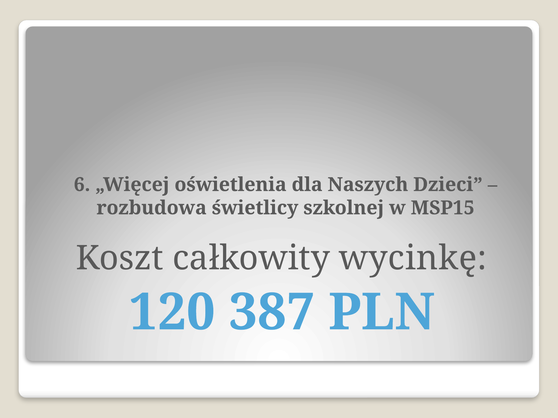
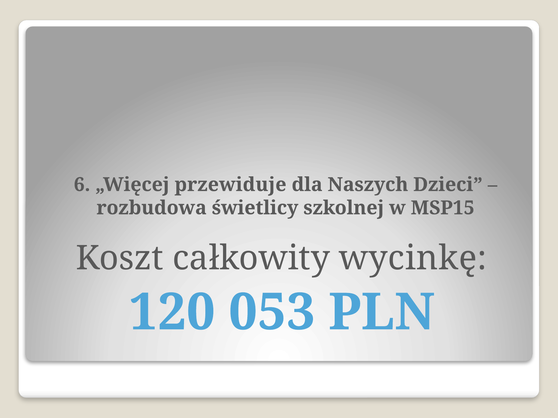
oświetlenia: oświetlenia -> przewiduje (230, 185)
387: 387 -> 053 (272, 313)
